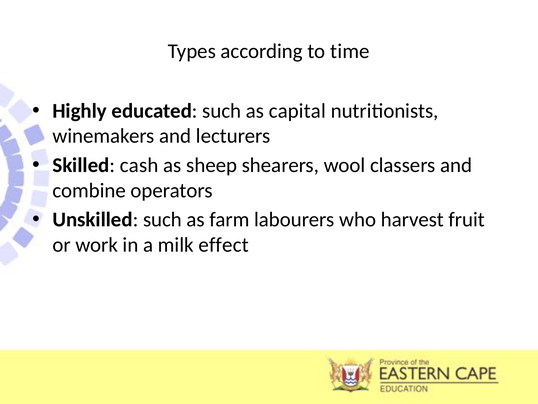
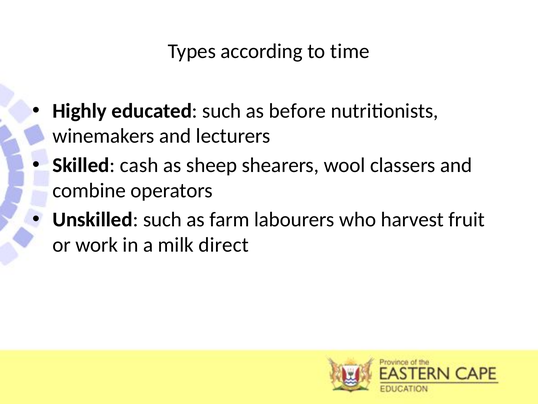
capital: capital -> before (297, 111)
effect: effect -> direct (224, 244)
